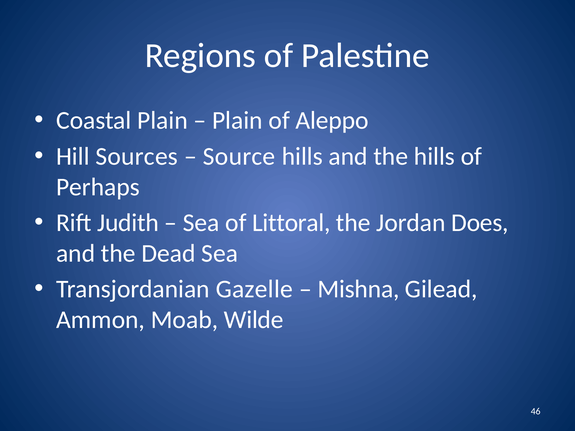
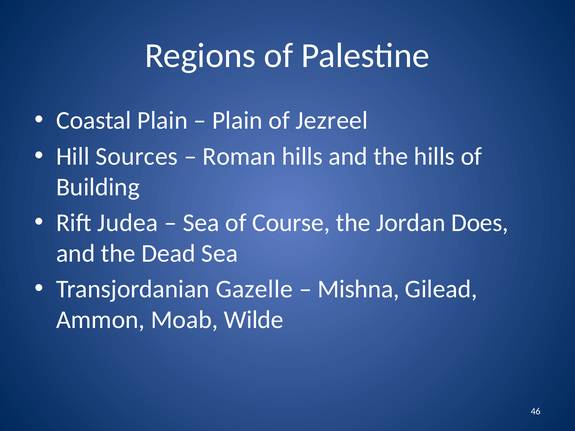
Aleppo: Aleppo -> Jezreel (332, 121)
Source: Source -> Roman (239, 156)
Perhaps: Perhaps -> Building (98, 187)
Judith: Judith -> Judea (128, 223)
Littoral: Littoral -> Course (291, 223)
